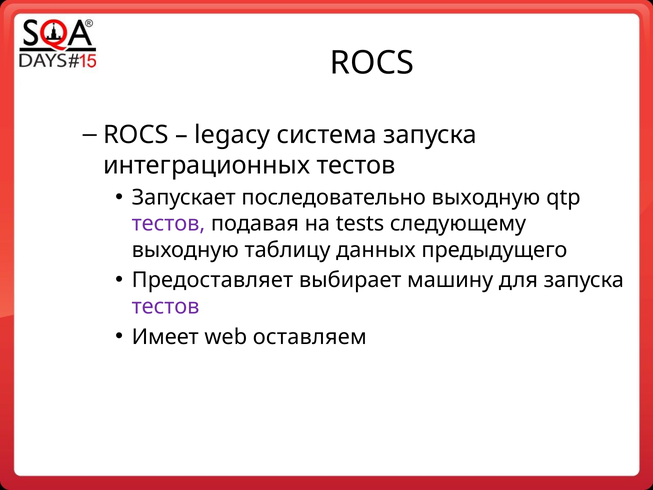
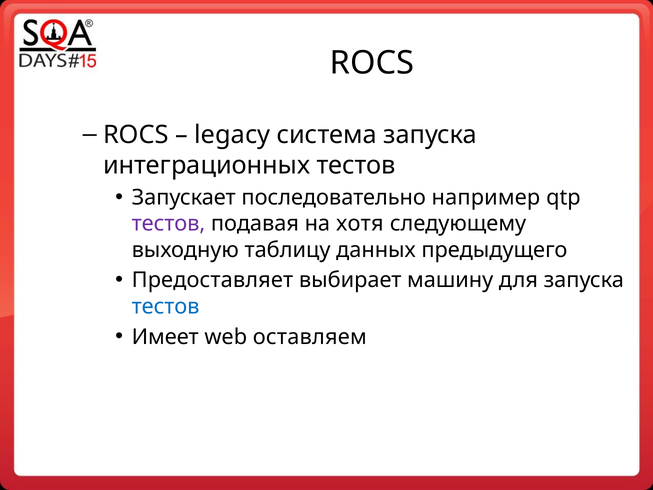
последовательно выходную: выходную -> например (486, 197)
tests: tests -> хотя (360, 224)
тестов colour: purple -> blue (166, 306)
